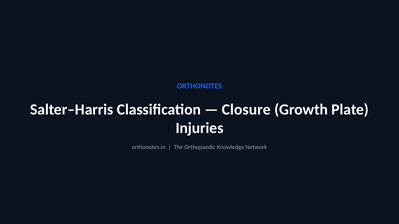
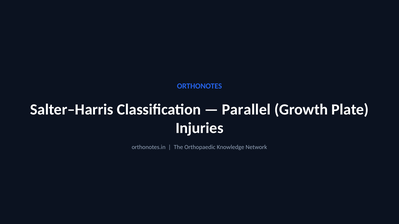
Closure: Closure -> Parallel (246, 110)
